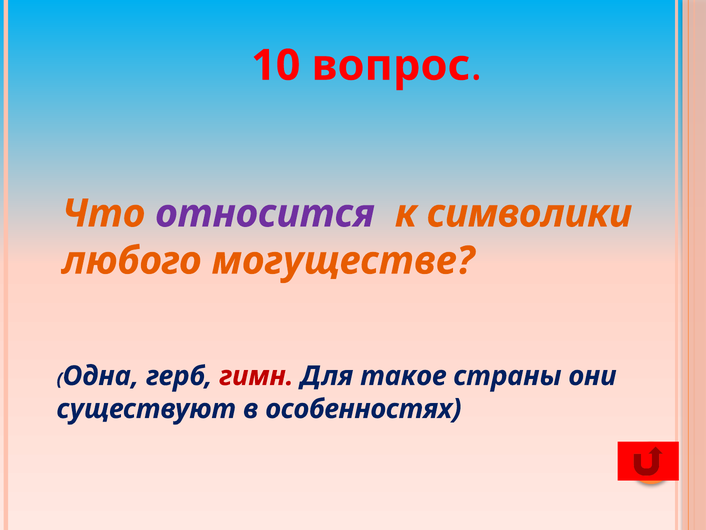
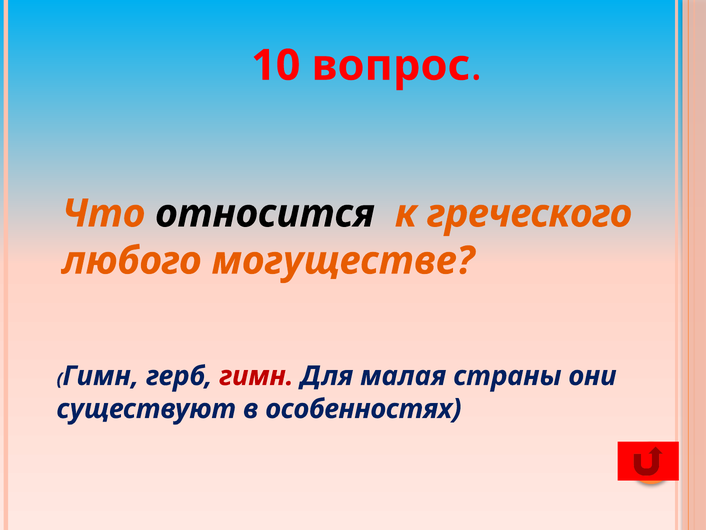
относится colour: purple -> black (265, 213)
символики: символики -> греческого (530, 213)
Одна: Одна -> Гимн (101, 376)
такое: такое -> малая (403, 376)
